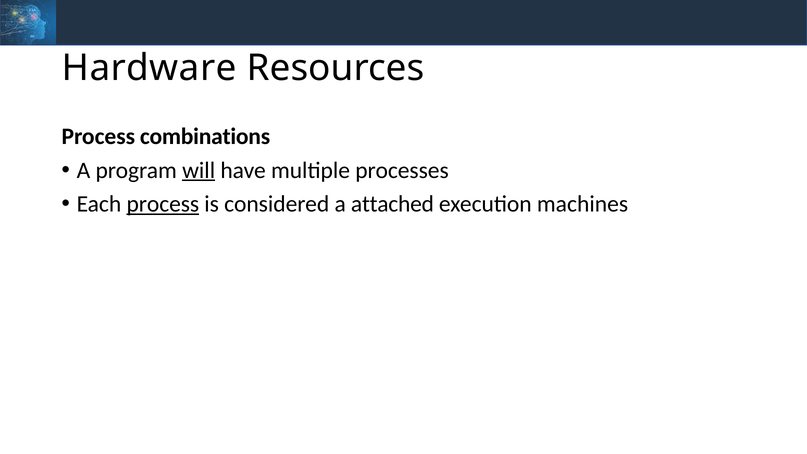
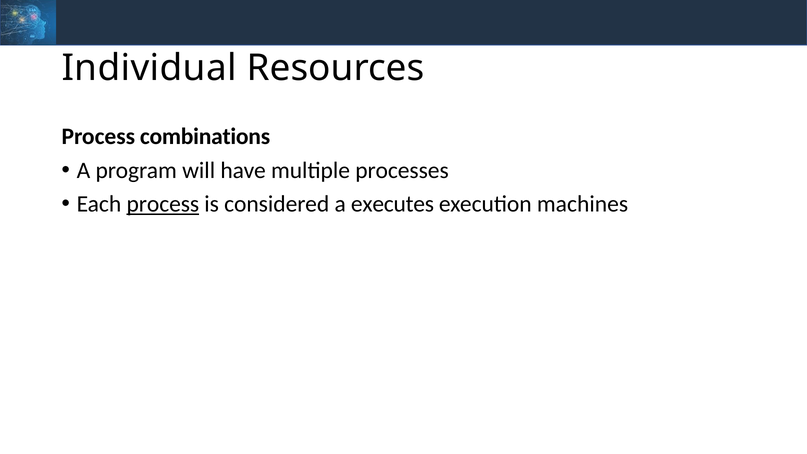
Hardware: Hardware -> Individual (149, 68)
will underline: present -> none (199, 170)
attached: attached -> executes (392, 204)
